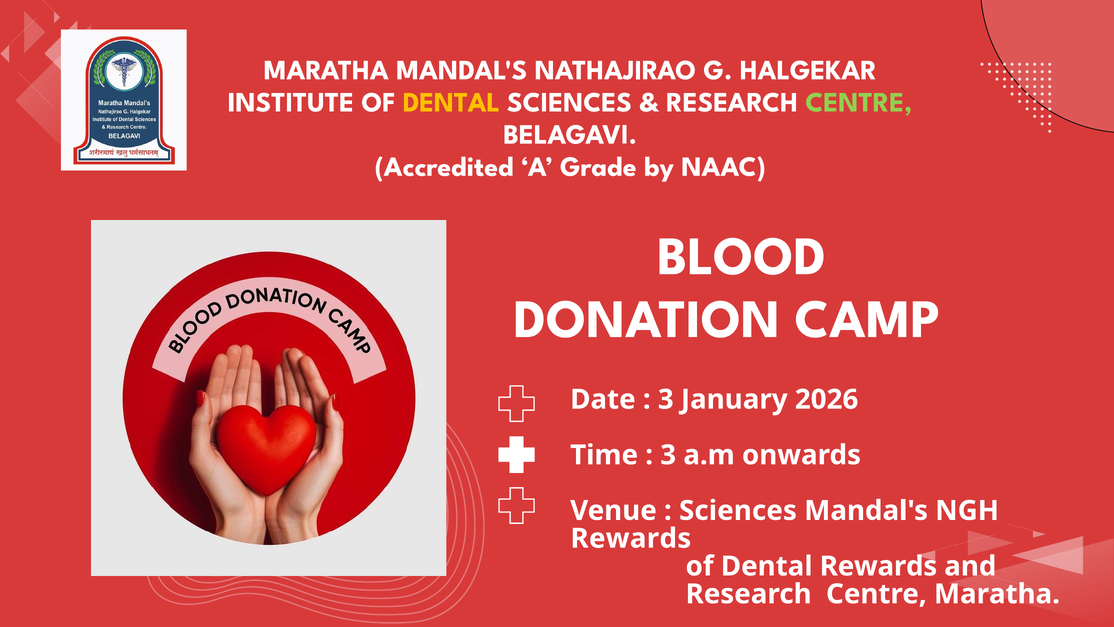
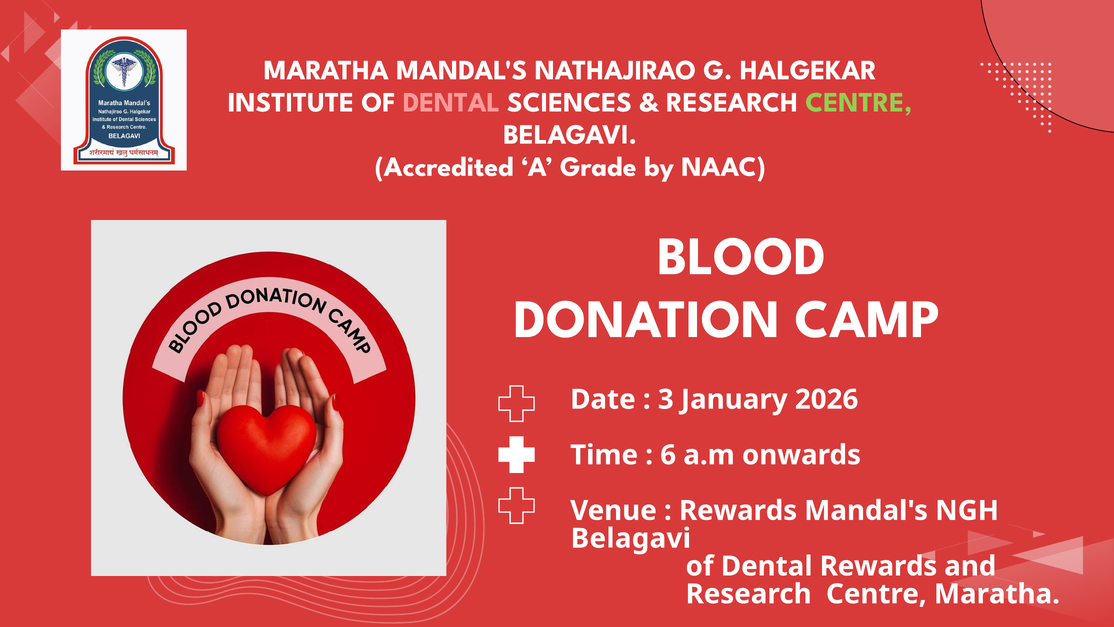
DENTAL colour: yellow -> pink (451, 102)
3: 3 -> 6 (668, 455)
Sciences: Sciences -> Rewards (738, 510)
Rewards: Rewards -> Belagavi (631, 538)
